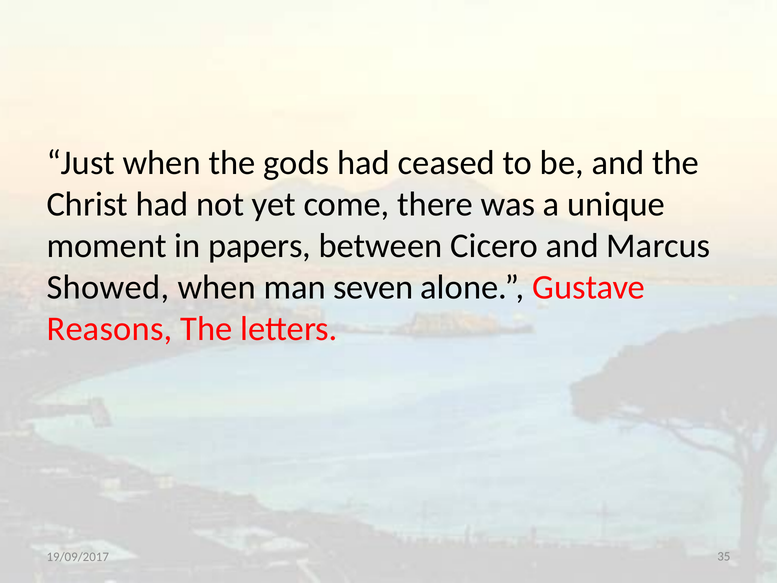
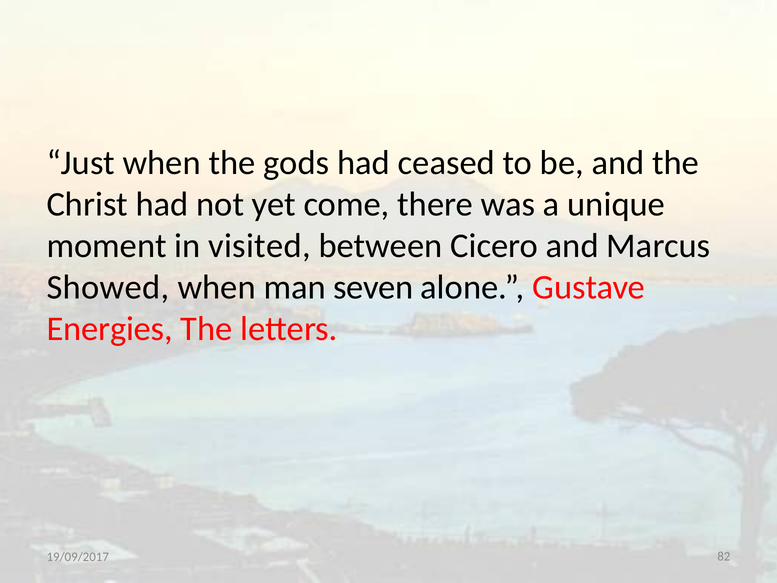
papers: papers -> visited (259, 246)
Reasons: Reasons -> Energies (110, 329)
35: 35 -> 82 (724, 556)
